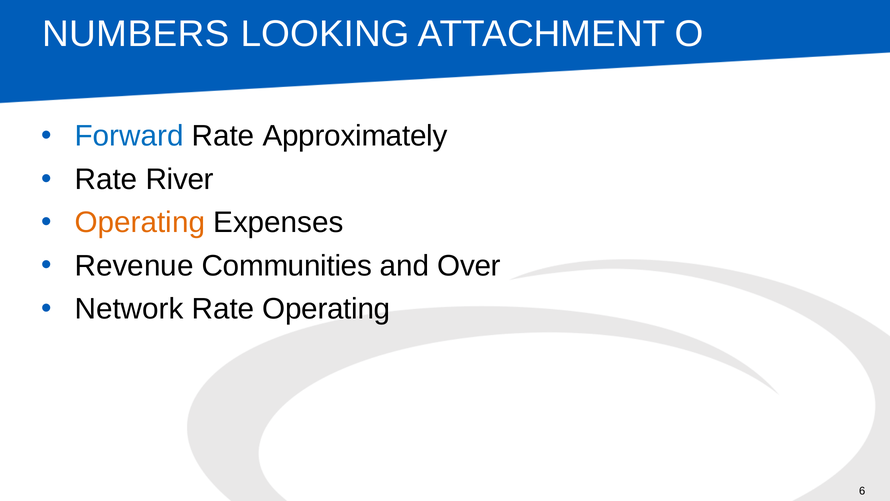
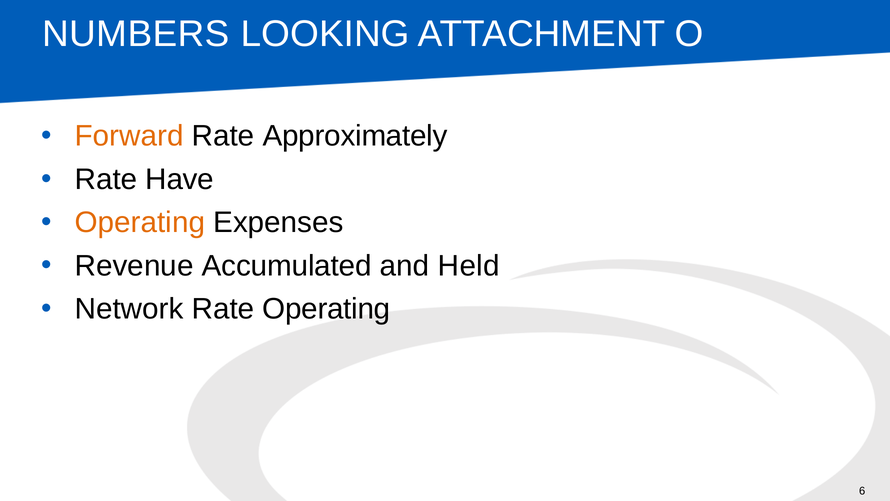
Forward colour: blue -> orange (129, 136)
River: River -> Have (180, 179)
Communities: Communities -> Accumulated (287, 266)
Over: Over -> Held (469, 266)
